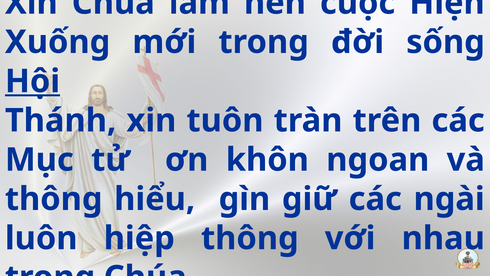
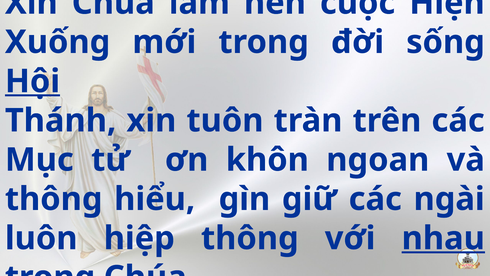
nhau underline: none -> present (443, 238)
